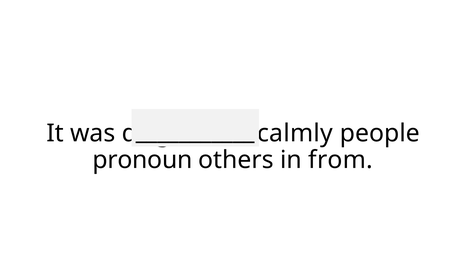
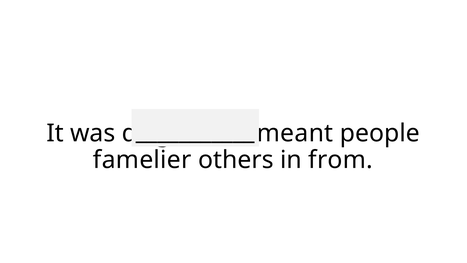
calmly: calmly -> meant (295, 133)
pronoun: pronoun -> famelier (142, 160)
